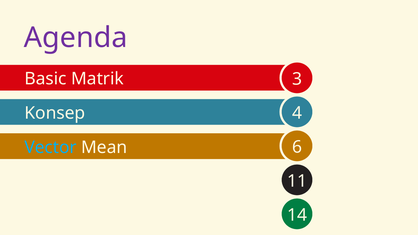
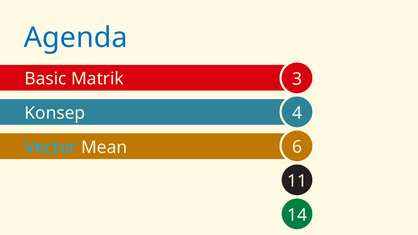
Agenda colour: purple -> blue (76, 38)
